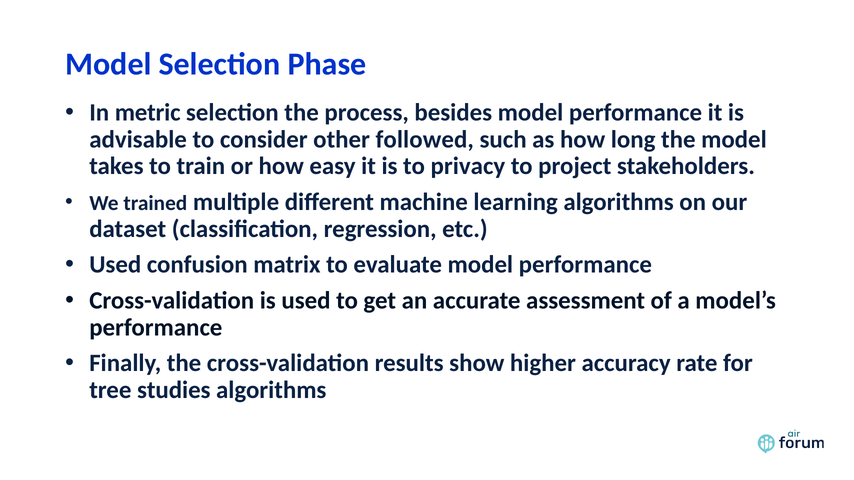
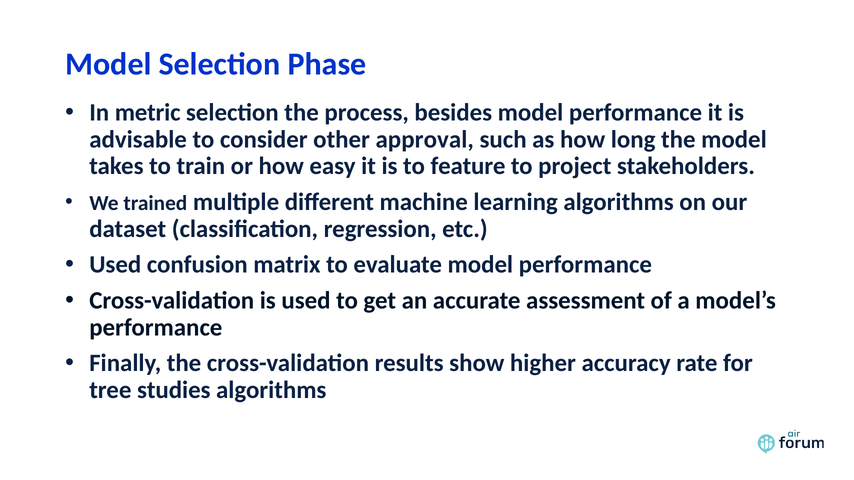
followed: followed -> approval (425, 139)
privacy: privacy -> feature (468, 166)
